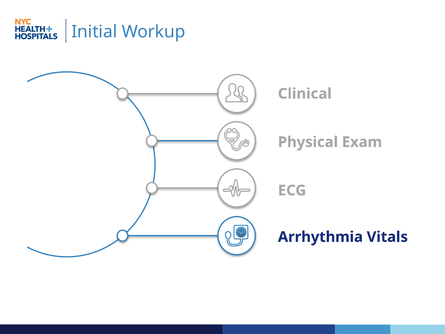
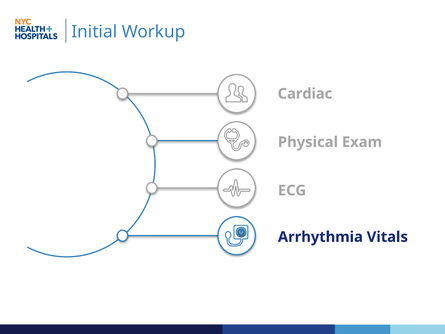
Clinical: Clinical -> Cardiac (305, 94)
